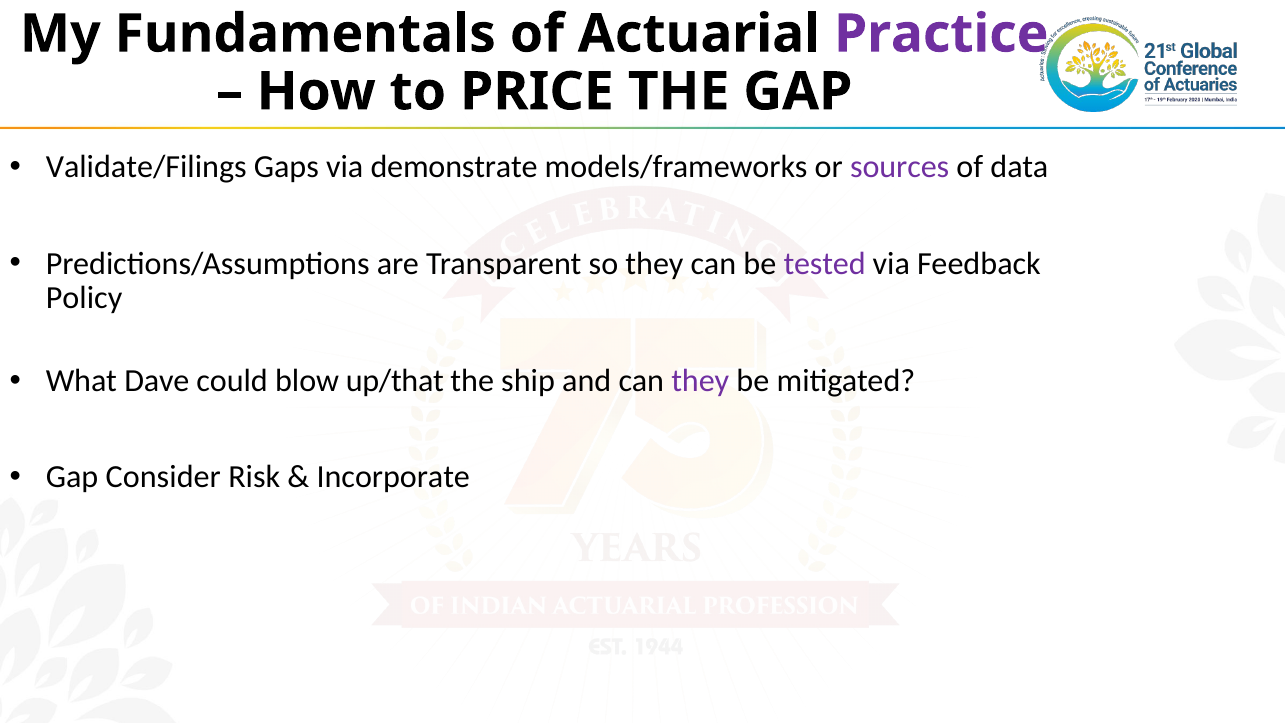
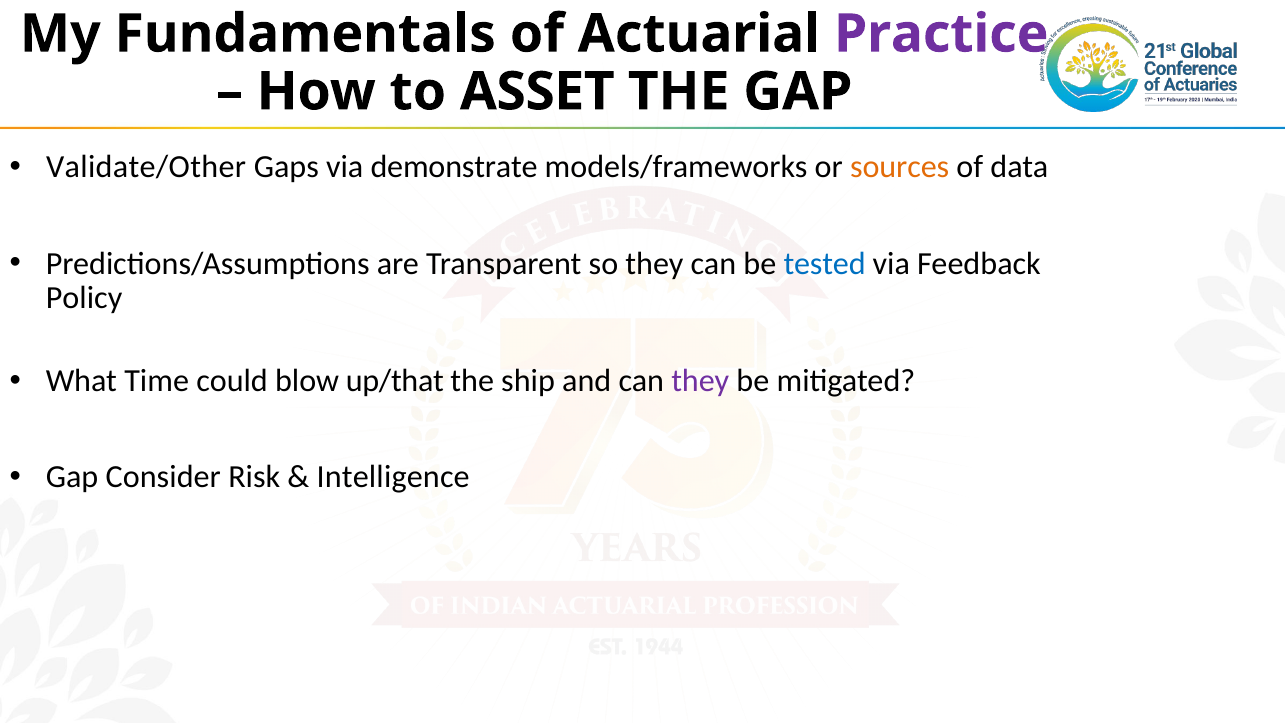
PRICE: PRICE -> ASSET (537, 92)
Validate/Filings: Validate/Filings -> Validate/Other (146, 167)
sources colour: purple -> orange (900, 167)
tested colour: purple -> blue (825, 263)
Dave: Dave -> Time (157, 381)
Incorporate: Incorporate -> Intelligence (393, 477)
